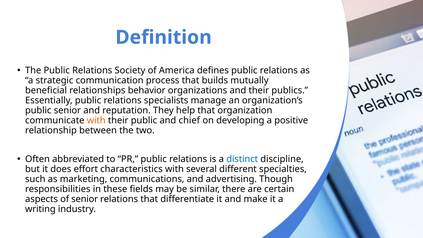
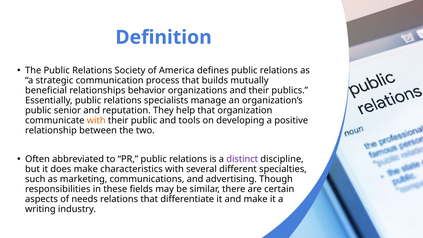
chief: chief -> tools (189, 120)
distinct colour: blue -> purple (242, 159)
does effort: effort -> make (86, 169)
of senior: senior -> needs (85, 199)
